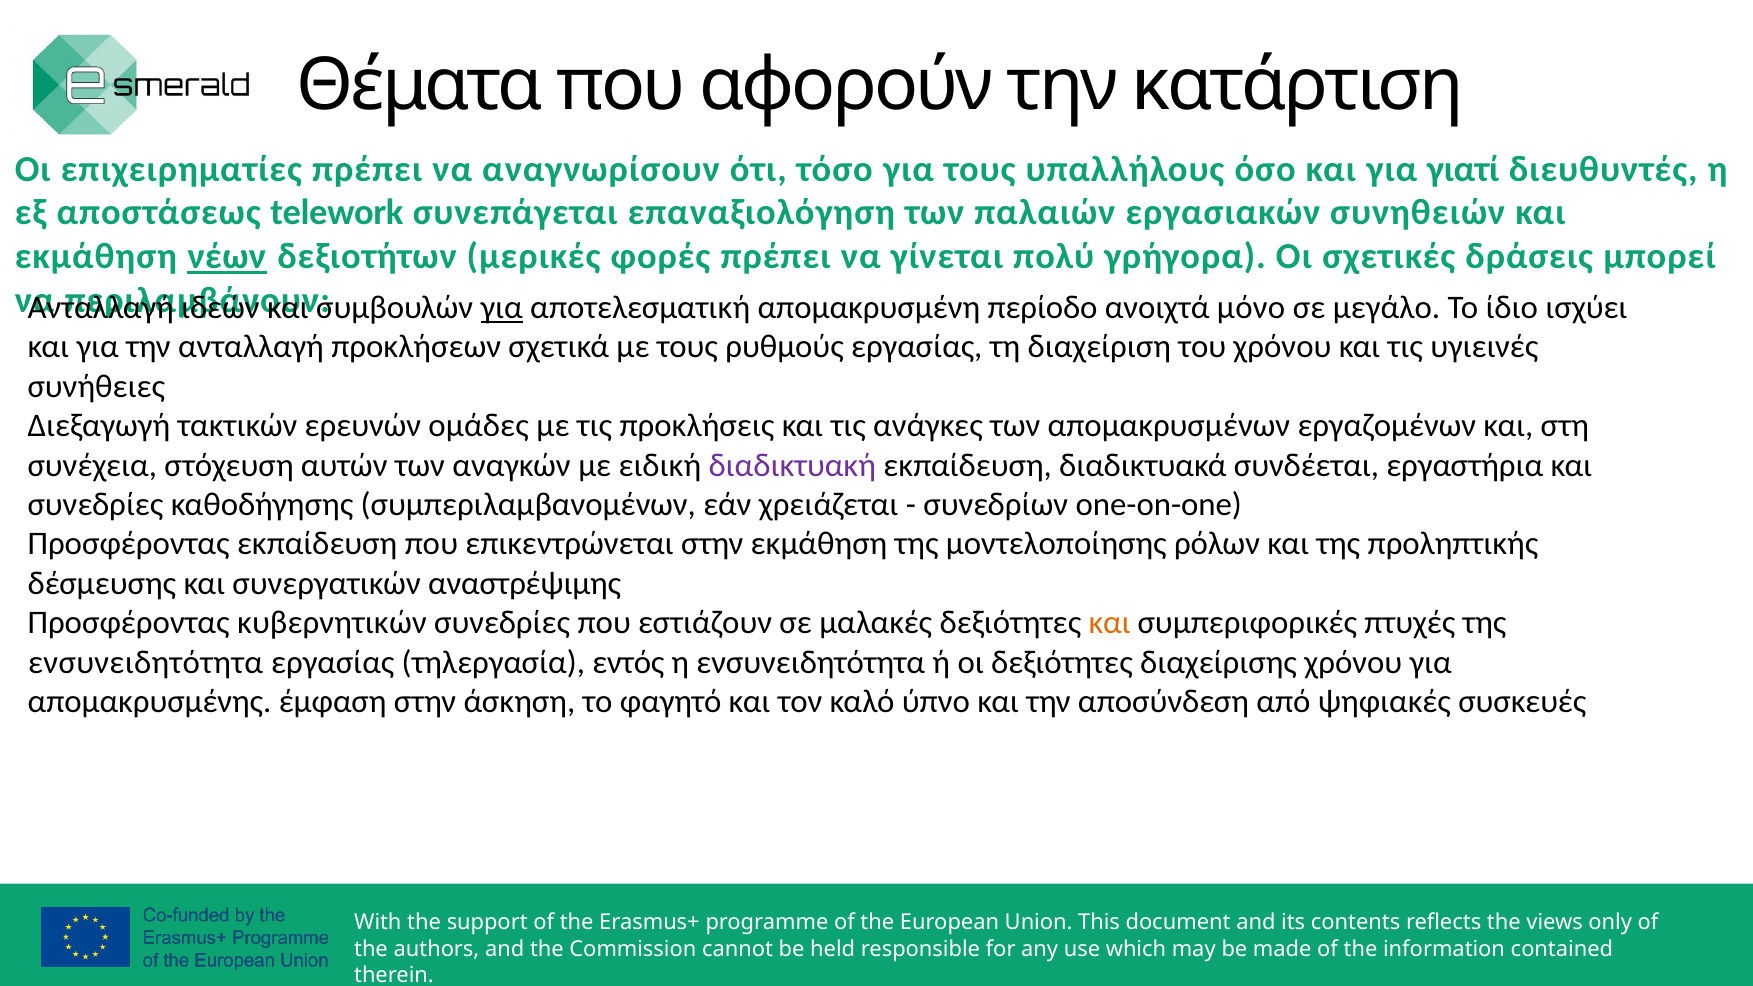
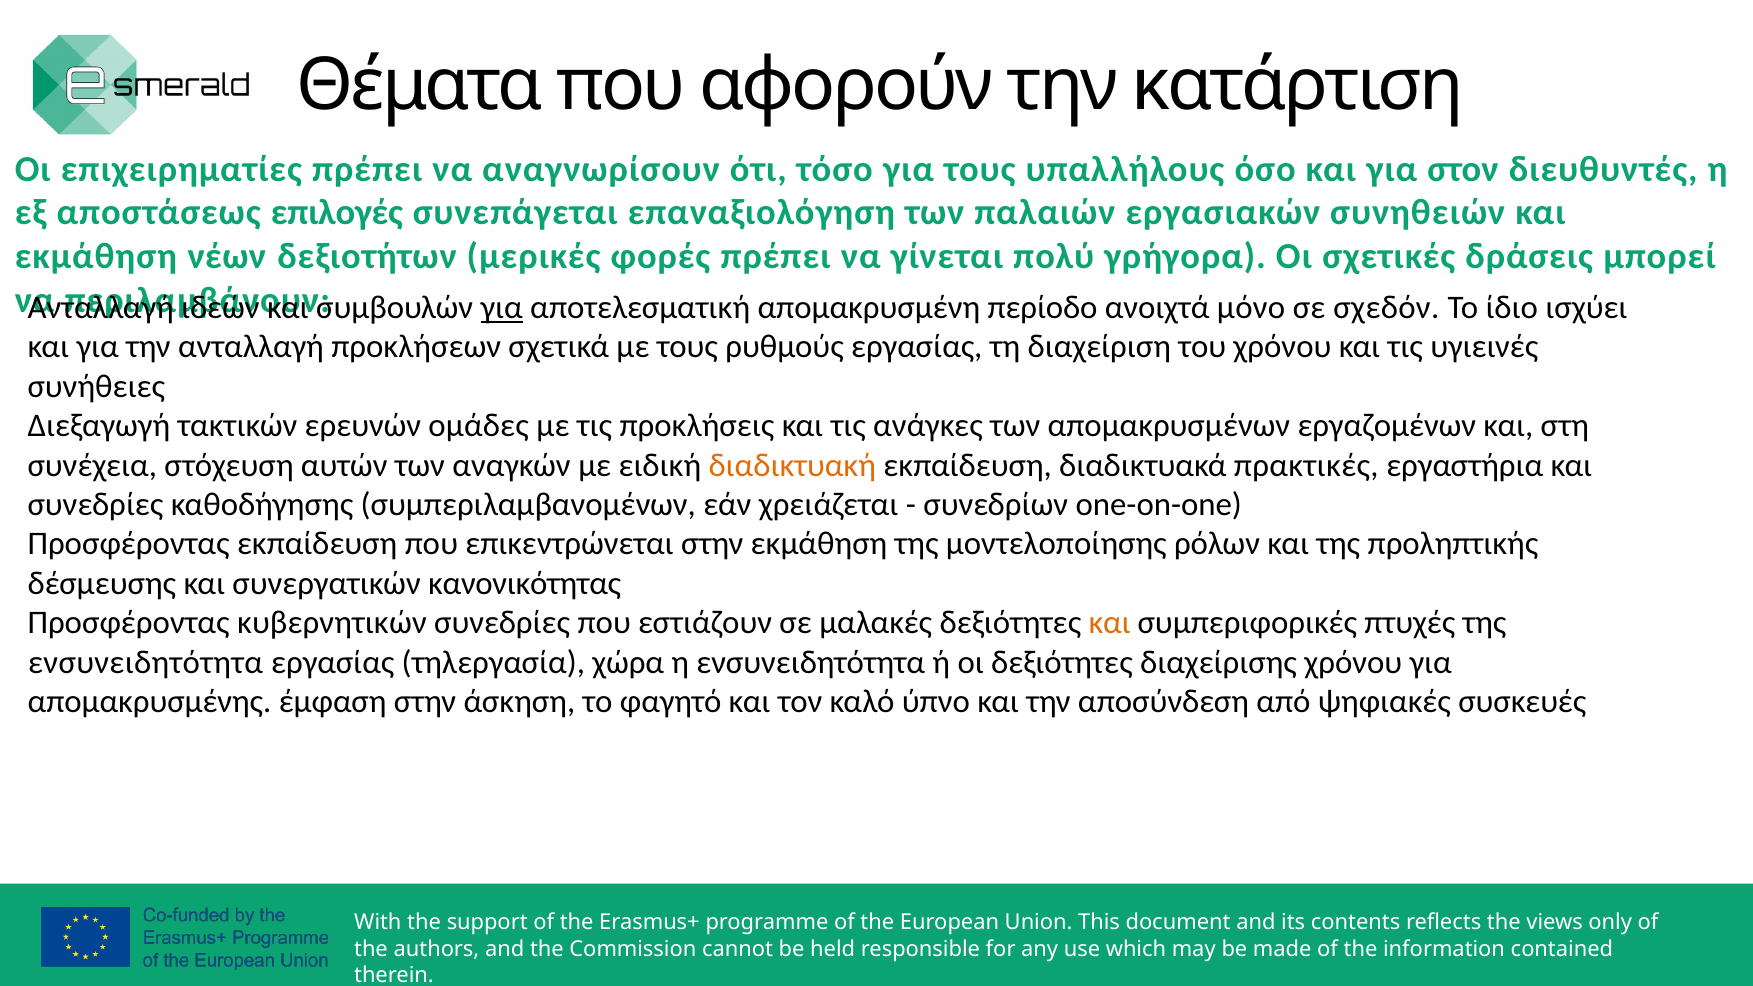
γιατί: γιατί -> στον (1463, 169)
telework: telework -> επιλογές (337, 213)
νέων underline: present -> none (227, 257)
μεγάλο: μεγάλο -> σχεδόν (1386, 307)
διαδικτυακή colour: purple -> orange (792, 465)
συνδέεται: συνδέεται -> πρακτικές (1306, 465)
αναστρέψιμης: αναστρέψιμης -> κανονικότητας (525, 584)
εντός: εντός -> χώρα (628, 662)
